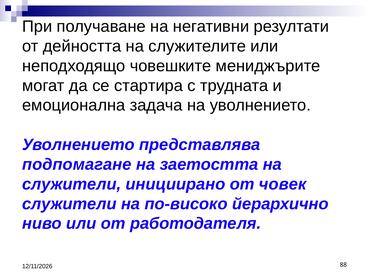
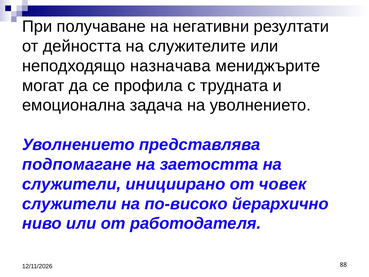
човешките: човешките -> назначава (170, 66)
стартира: стартира -> профила (149, 86)
